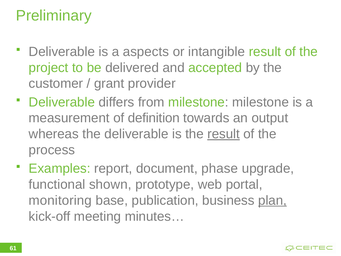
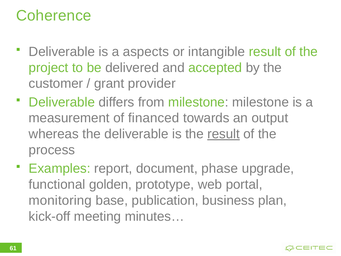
Preliminary: Preliminary -> Coherence (54, 16)
definition: definition -> financed (154, 118)
shown: shown -> golden (110, 184)
plan underline: present -> none (273, 200)
